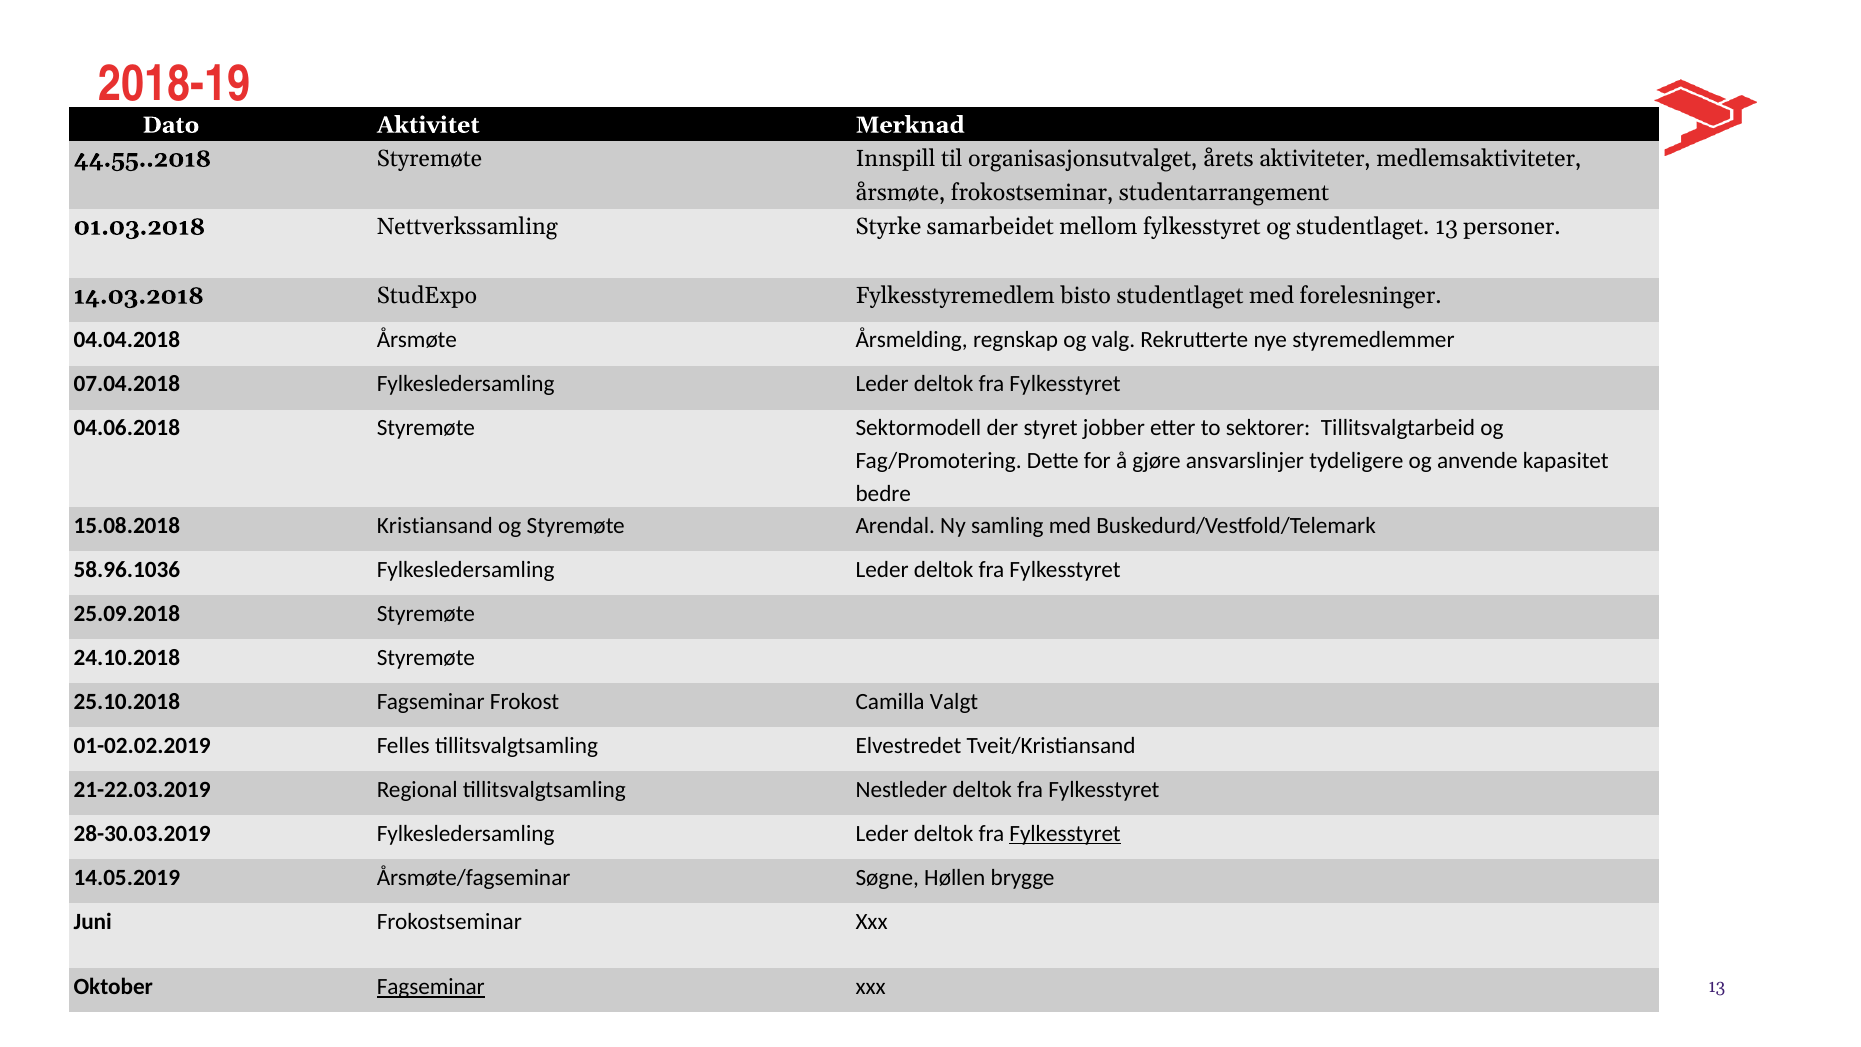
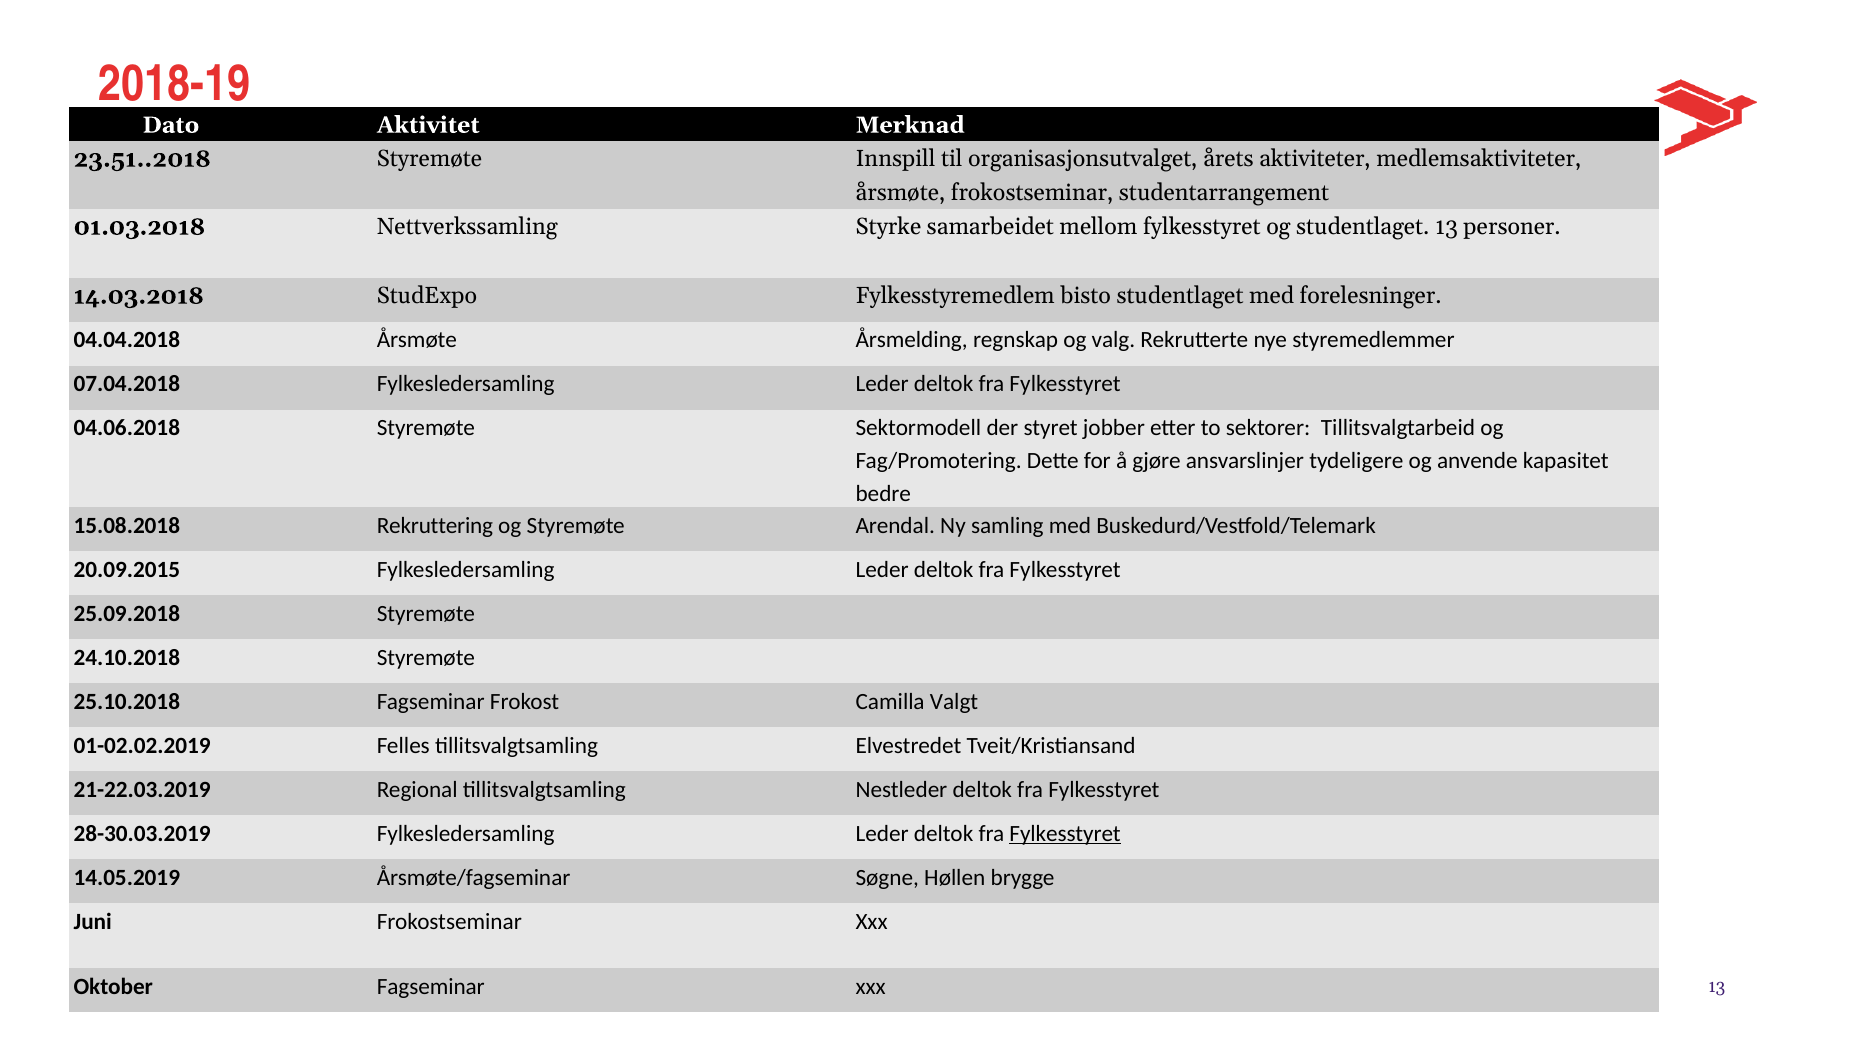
44.55..2018: 44.55..2018 -> 23.51..2018 (142, 159)
Kristiansand: Kristiansand -> Rekruttering (435, 526)
58.96.1036: 58.96.1036 -> 20.09.2015 (127, 570)
Fagseminar underline: present -> none (431, 987)
